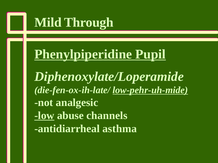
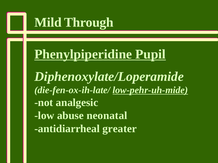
low underline: present -> none (44, 116)
channels: channels -> neonatal (107, 116)
asthma: asthma -> greater (120, 129)
